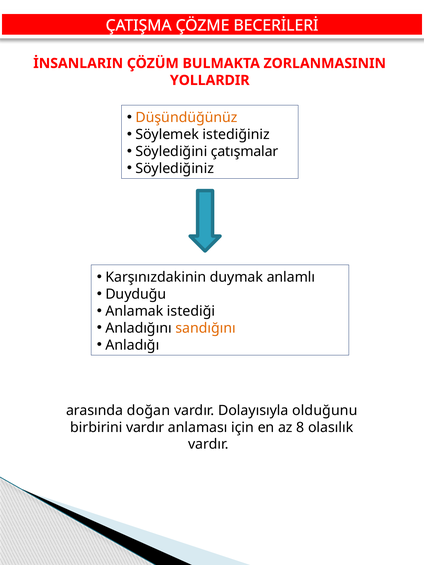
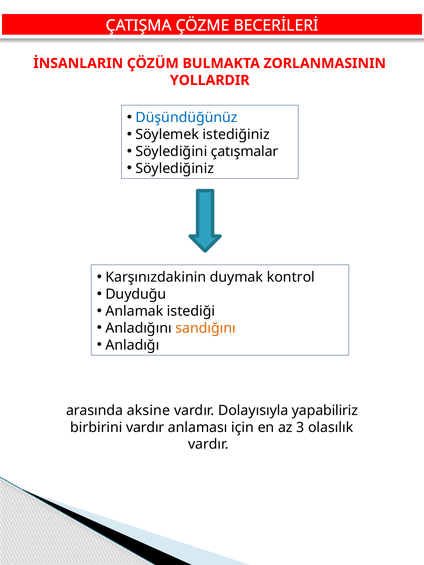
Düşündüğünüz colour: orange -> blue (187, 118)
anlamlı: anlamlı -> kontrol (291, 277)
doğan: doğan -> aksine (148, 411)
olduğunu: olduğunu -> yapabiliriz (325, 411)
8: 8 -> 3 (300, 428)
